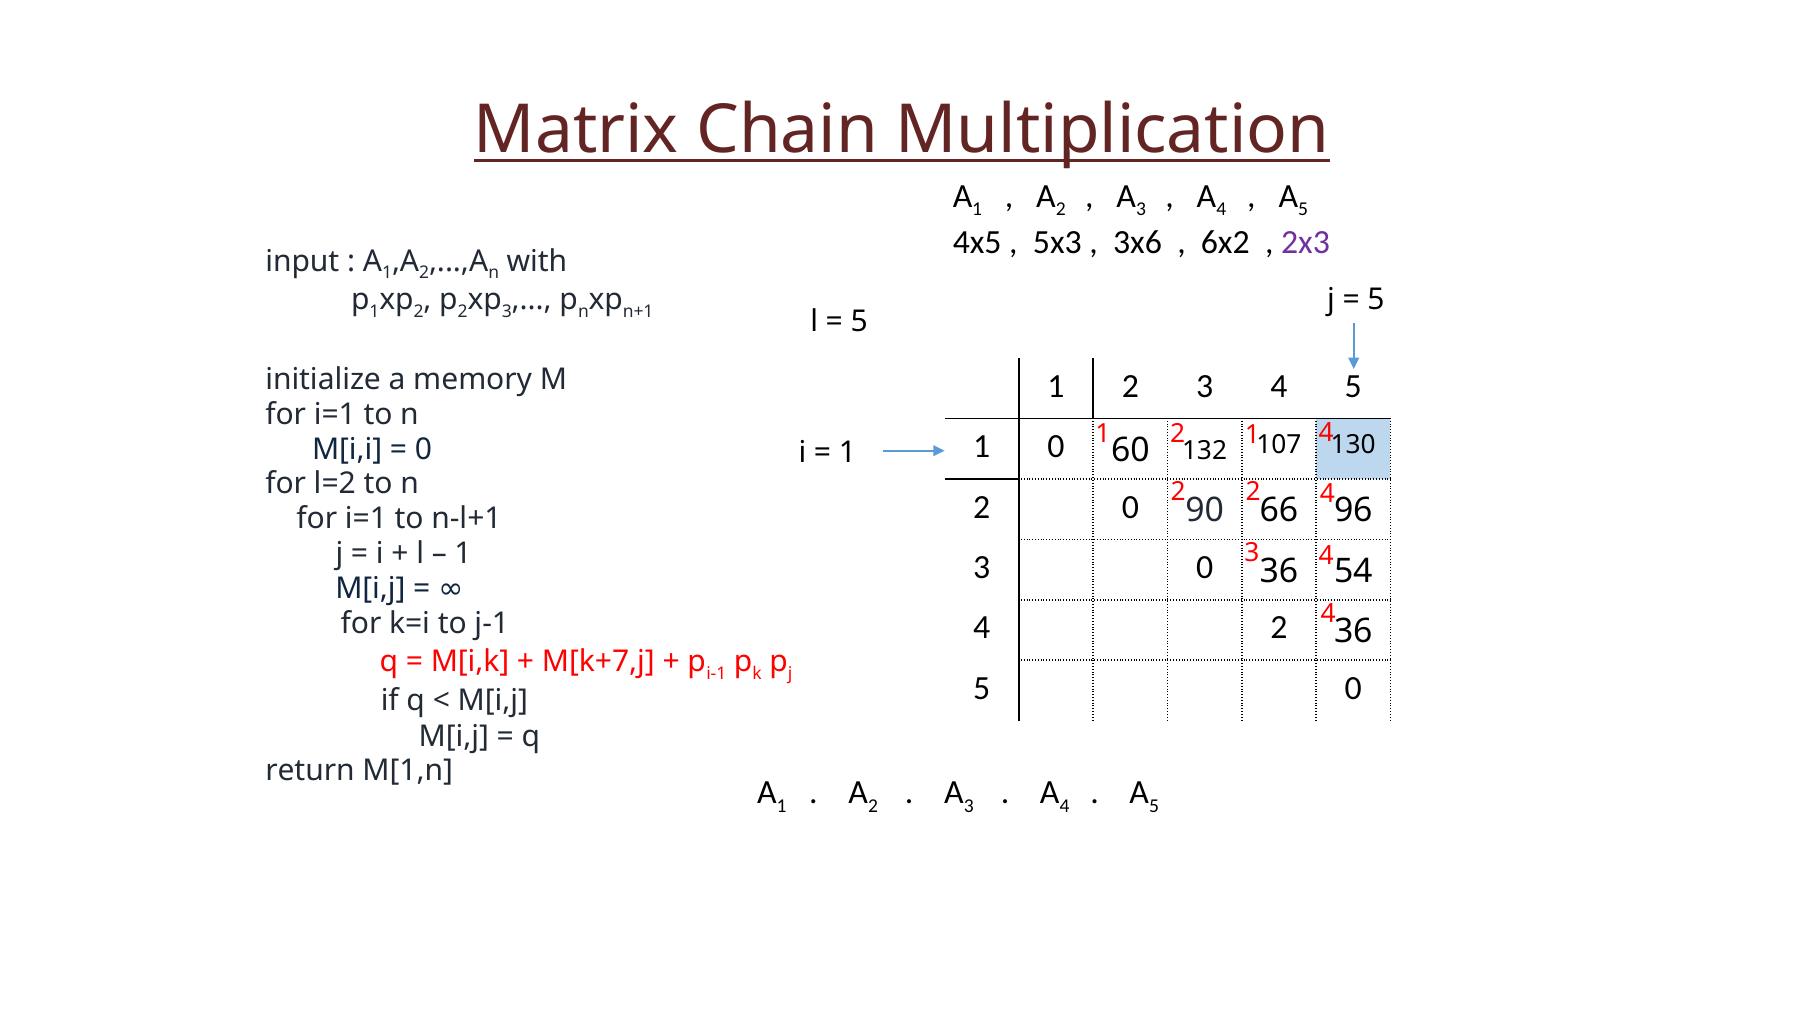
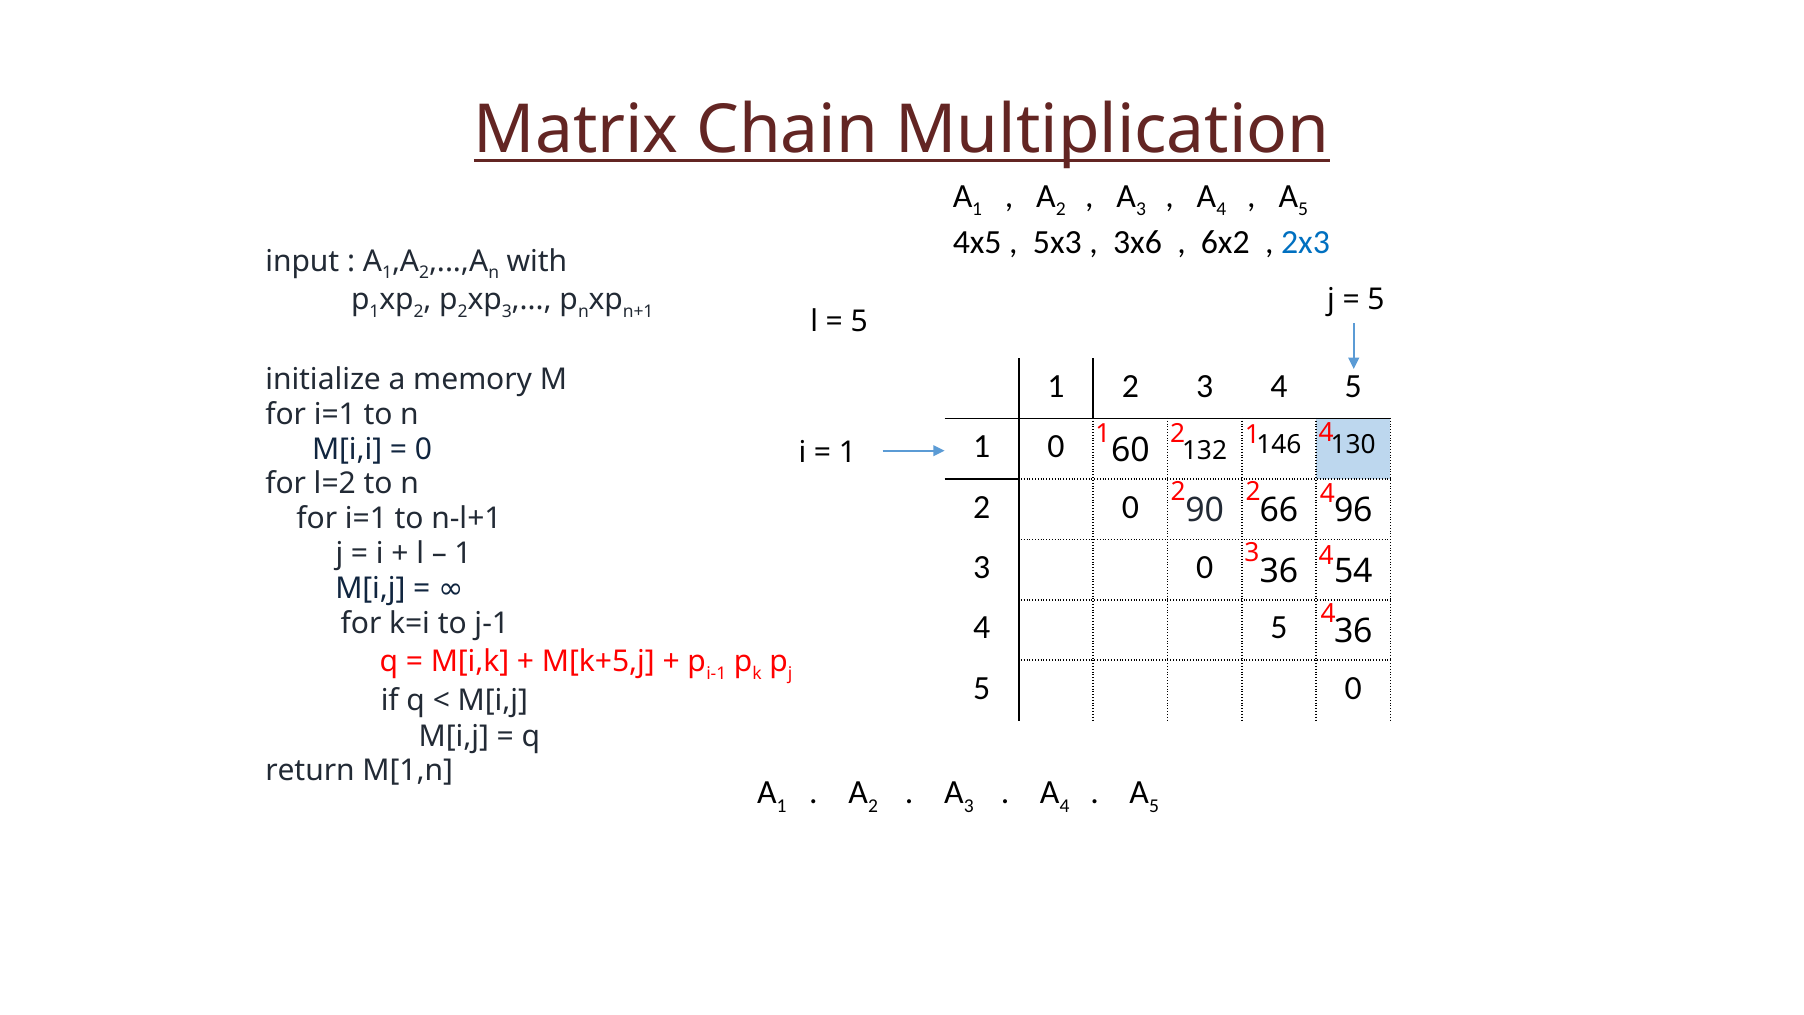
2x3 colour: purple -> blue (1305, 242)
107: 107 -> 146 (1279, 445)
2: 2 -> 5 (1279, 627)
M[k+7,j: M[k+7,j -> M[k+5,j (598, 662)
